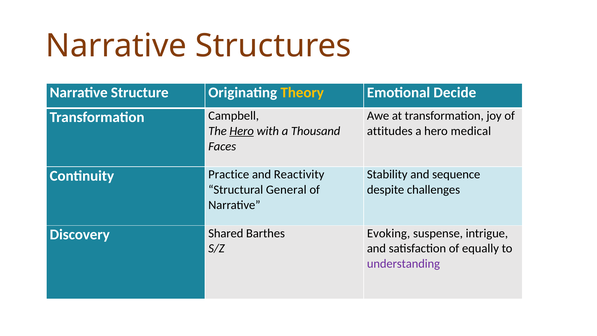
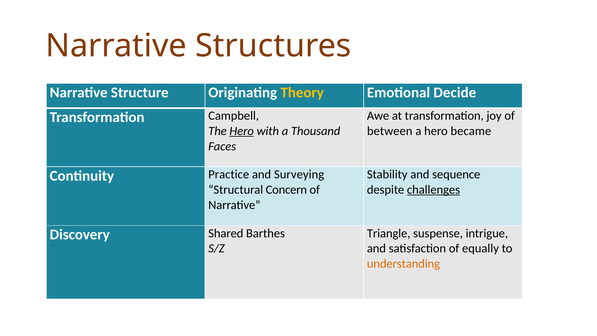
attitudes: attitudes -> between (390, 131)
medical: medical -> became (471, 131)
Reactivity: Reactivity -> Surveying (299, 174)
General: General -> Concern (286, 190)
challenges underline: none -> present (434, 190)
Evoking: Evoking -> Triangle (389, 233)
understanding colour: purple -> orange (403, 264)
